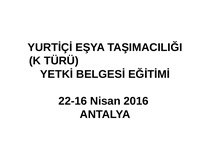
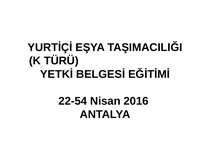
22-16: 22-16 -> 22-54 (73, 101)
